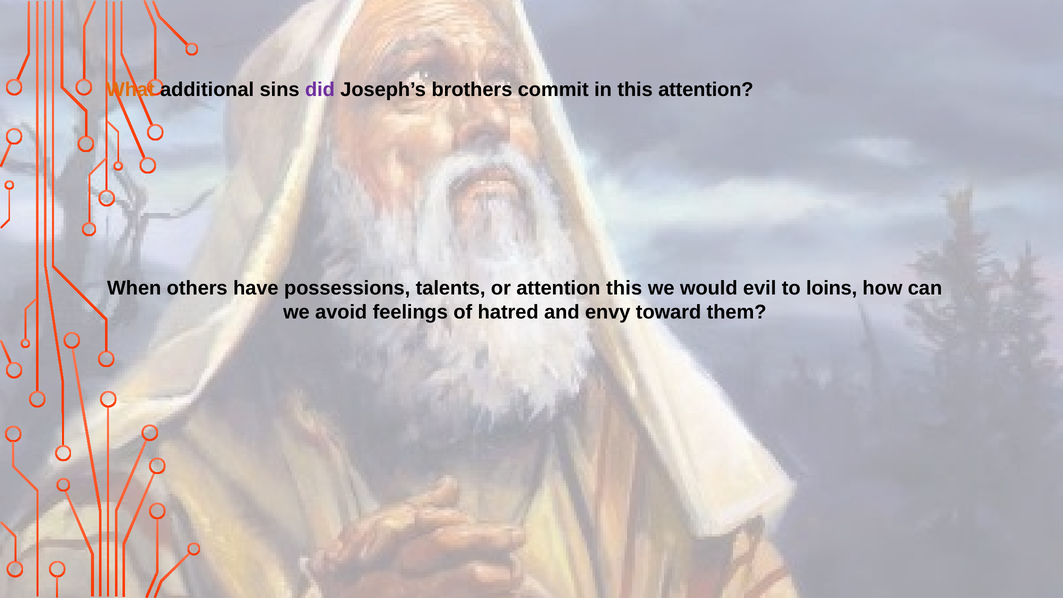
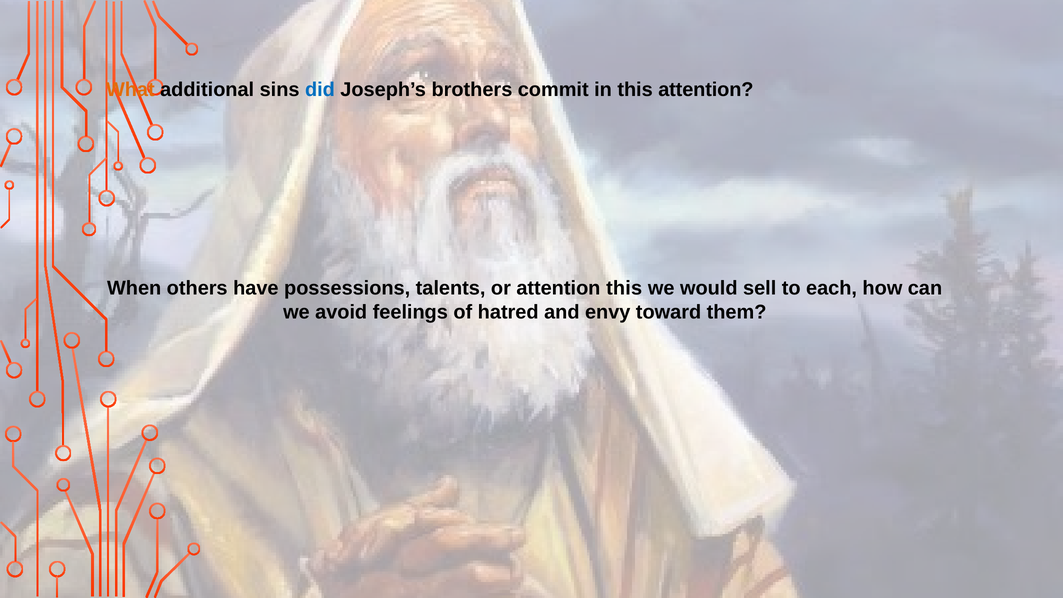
did colour: purple -> blue (320, 90)
evil: evil -> sell (760, 288)
loins: loins -> each (832, 288)
